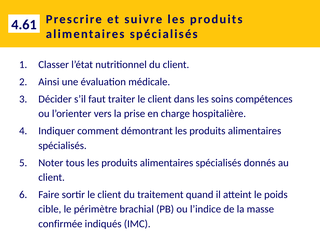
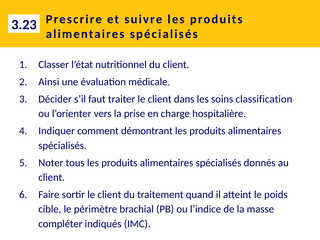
4.61: 4.61 -> 3.23 (24, 25)
compétences: compétences -> classification (264, 99)
confirmée: confirmée -> compléter (60, 224)
